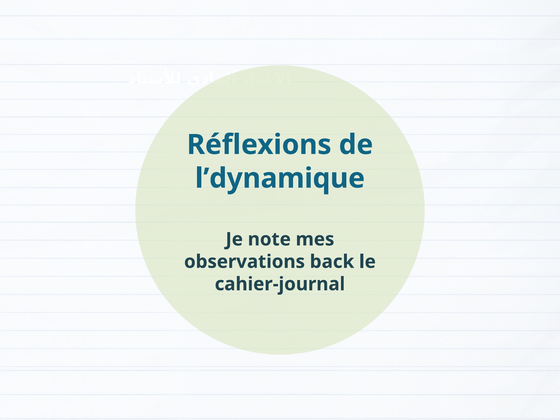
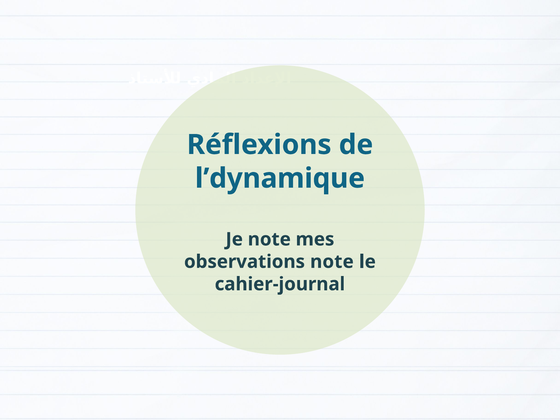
observations back: back -> note (332, 262)
